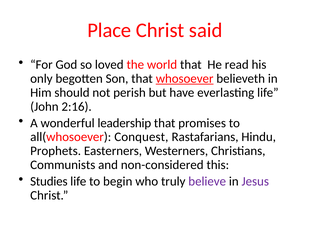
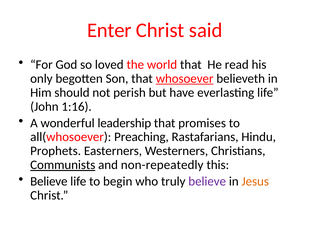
Place: Place -> Enter (109, 30)
2:16: 2:16 -> 1:16 (77, 106)
Conquest: Conquest -> Preaching (141, 137)
Communists underline: none -> present (63, 165)
non-considered: non-considered -> non-repeatedly (162, 165)
Studies: Studies -> Believe (49, 181)
Jesus colour: purple -> orange (255, 181)
